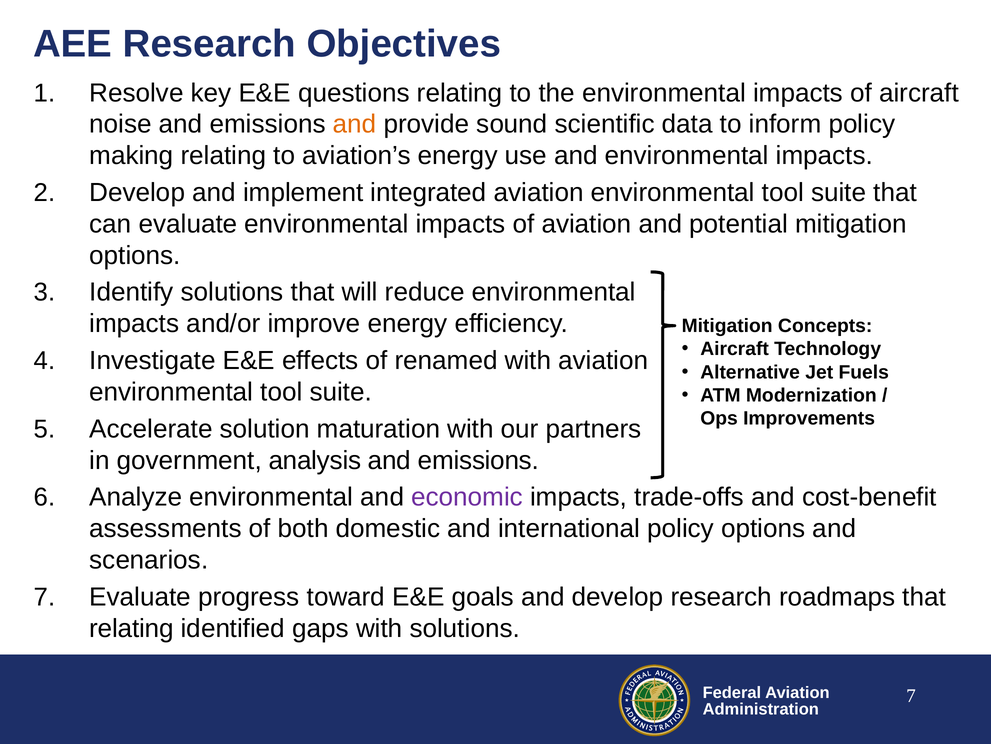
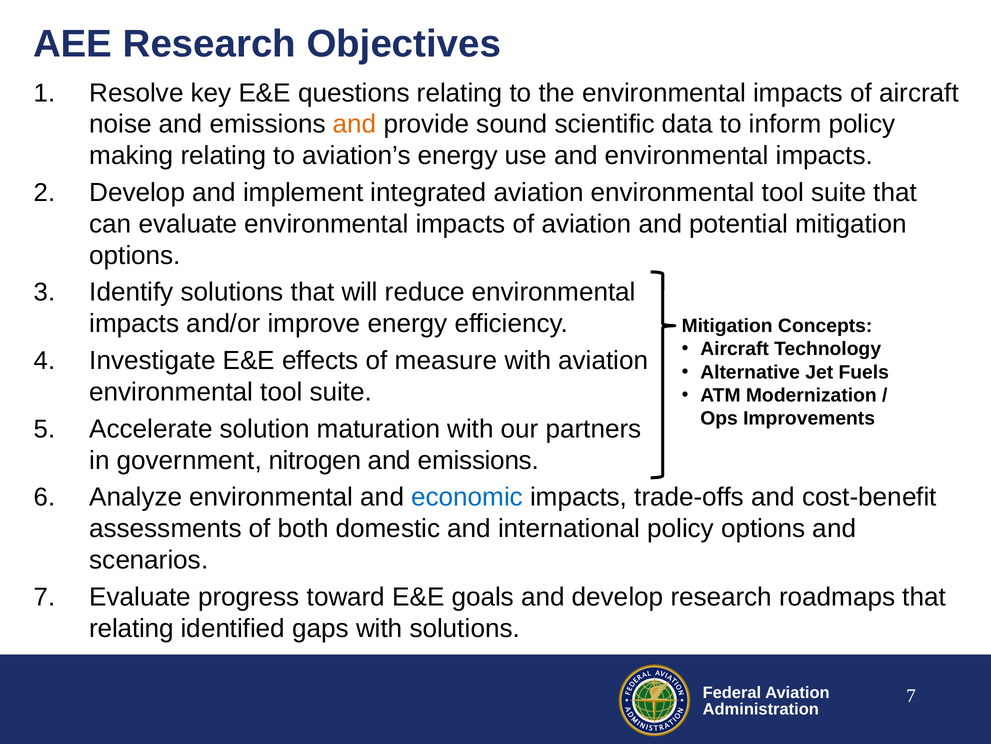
renamed: renamed -> measure (446, 360)
analysis: analysis -> nitrogen (315, 460)
economic colour: purple -> blue (467, 497)
